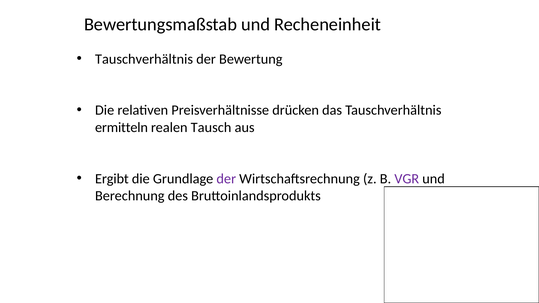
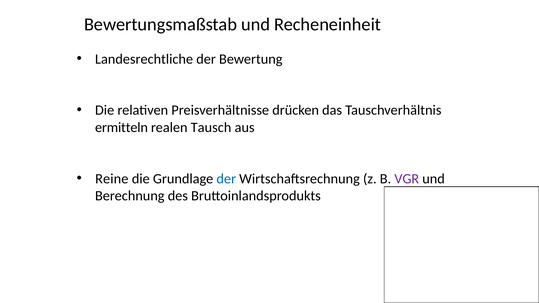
Tauschverhältnis: Tauschverhältnis -> Landesrechtliche (144, 59)
Ergibt: Ergibt -> Reine (112, 179)
der colour: purple -> blue (226, 179)
